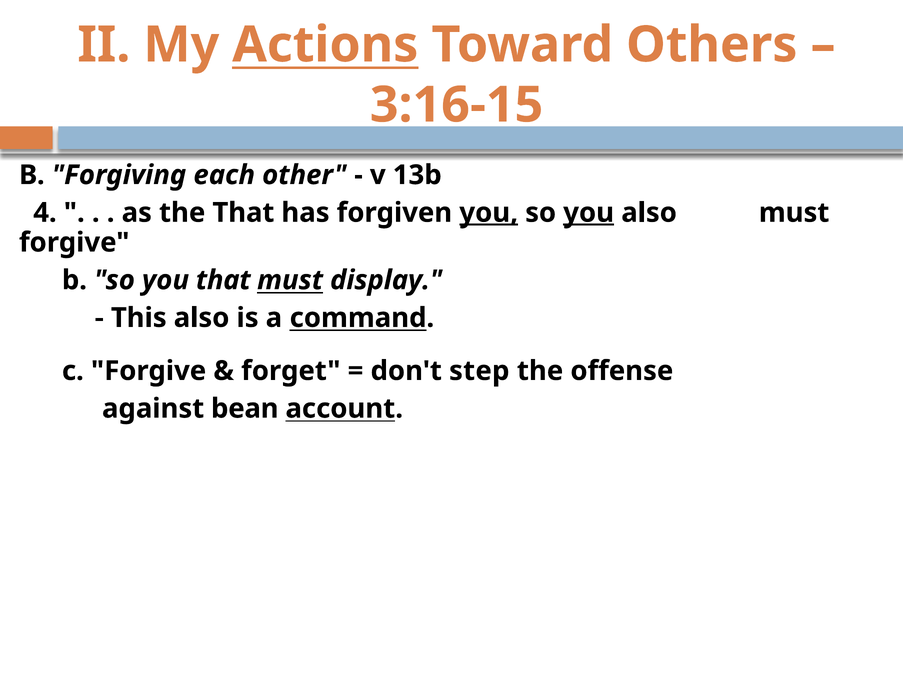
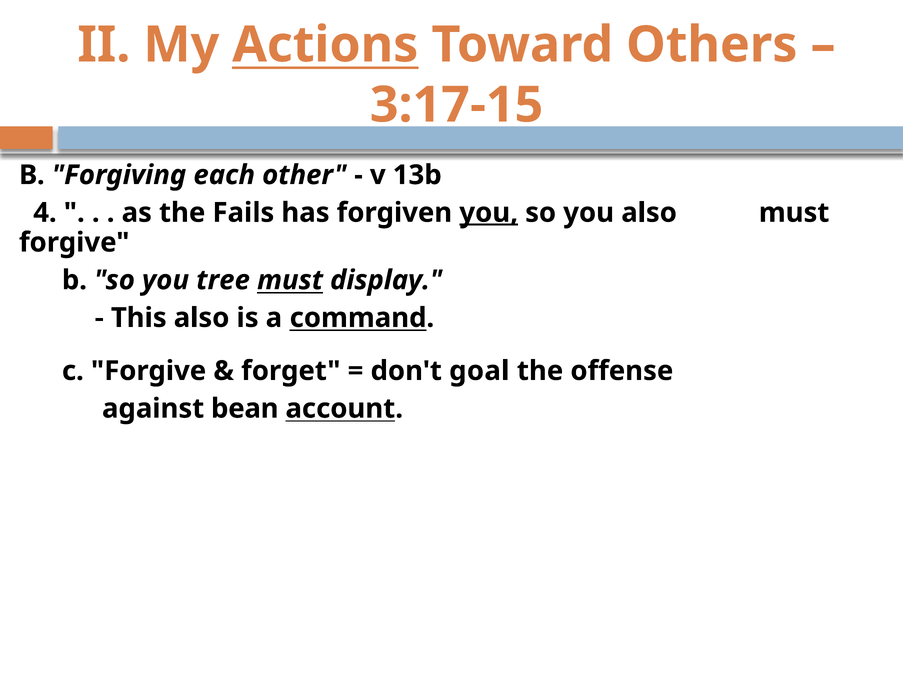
3:16-15: 3:16-15 -> 3:17-15 (457, 105)
the That: That -> Fails (243, 213)
you underline: present -> none (589, 213)
you that: that -> tree (223, 280)
step: step -> goal (479, 371)
